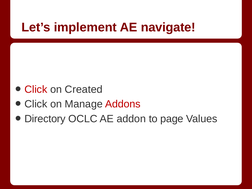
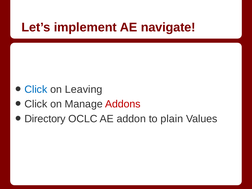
Click colour: red -> blue (36, 89)
Created: Created -> Leaving (84, 89)
page: page -> plain (172, 119)
